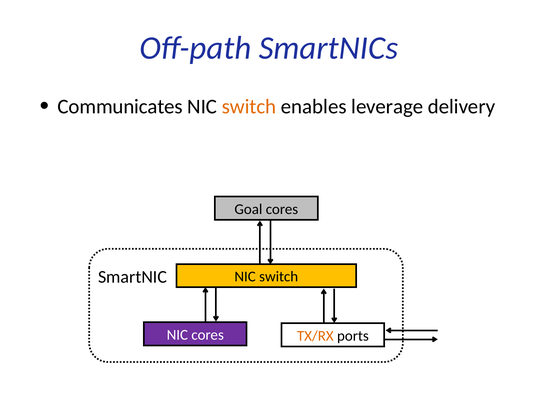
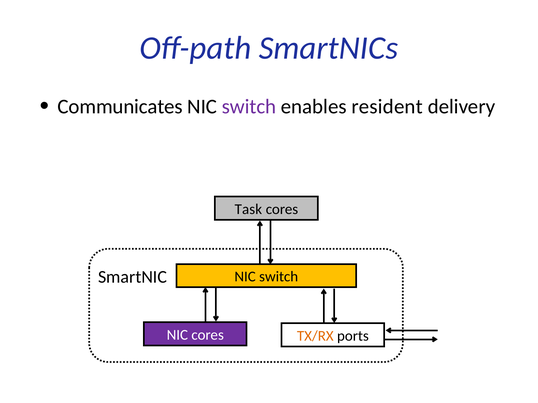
switch colour: orange -> purple (249, 107)
leverage: leverage -> resident (387, 107)
Goal: Goal -> Task (248, 210)
